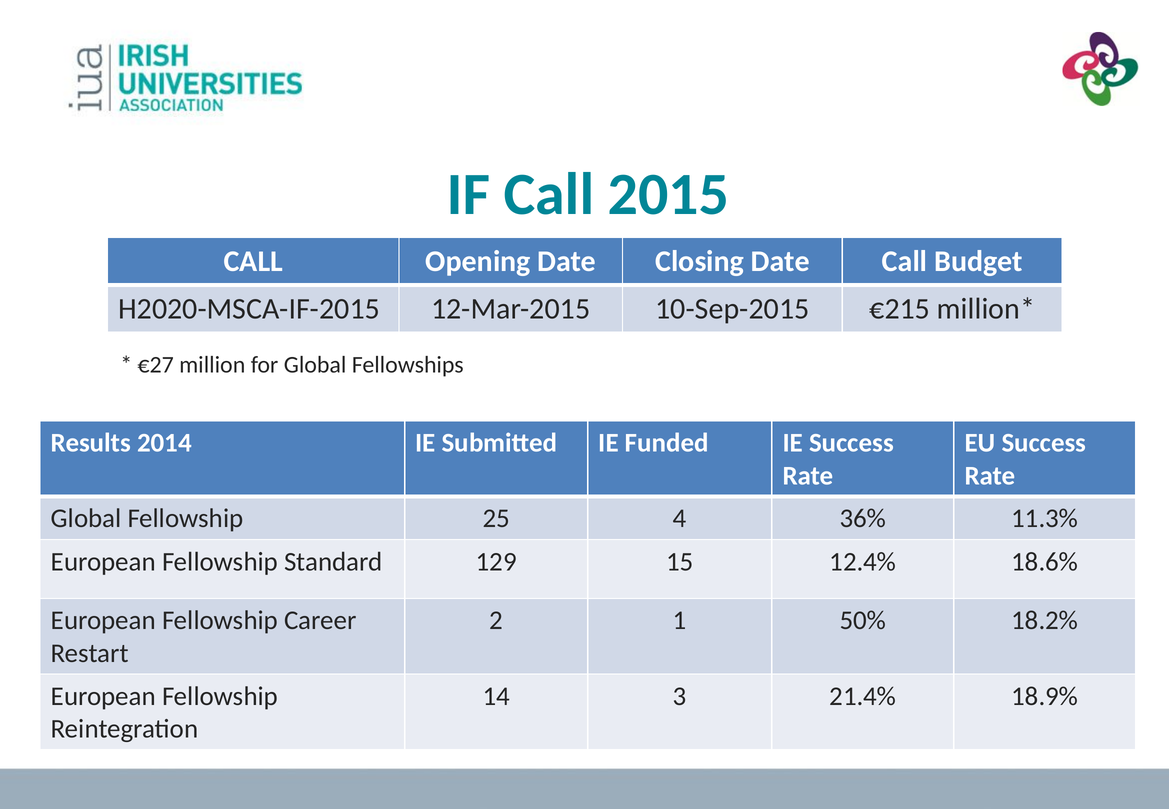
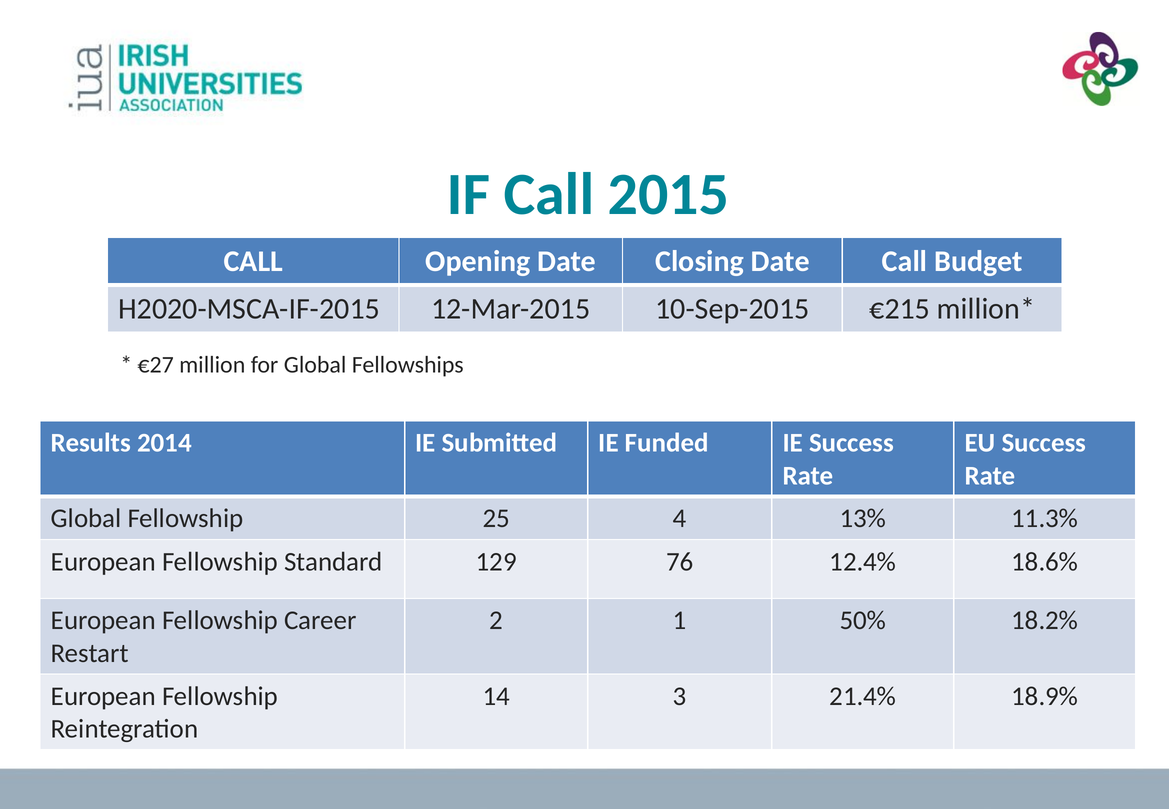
36%: 36% -> 13% (863, 519)
15: 15 -> 76 (680, 562)
